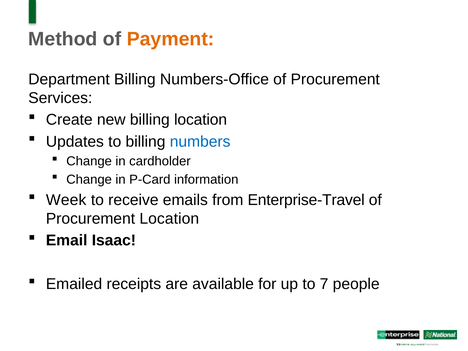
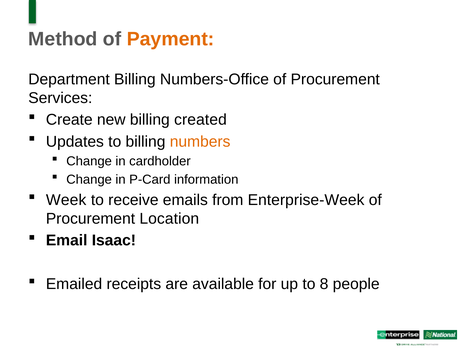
billing location: location -> created (200, 120)
numbers colour: blue -> orange (200, 142)
Enterprise-Travel: Enterprise-Travel -> Enterprise-Week (306, 200)
7: 7 -> 8 (324, 284)
